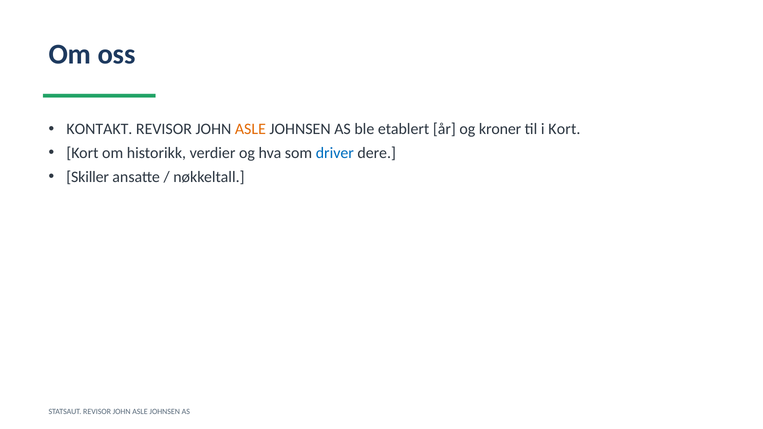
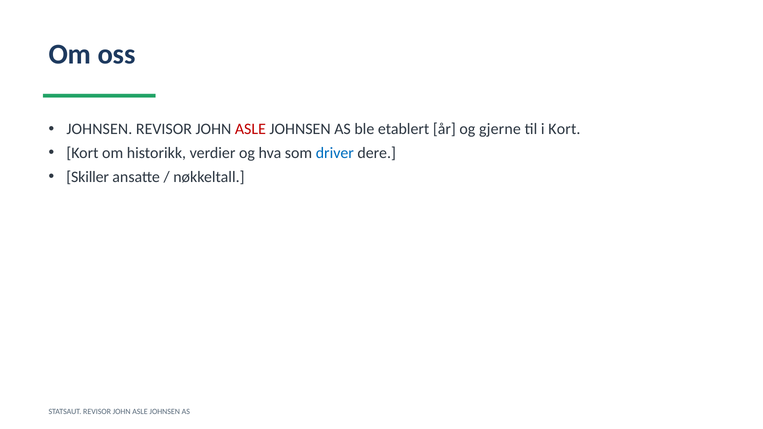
KONTAKT: KONTAKT -> JOHNSEN (99, 129)
ASLE colour: orange -> red (250, 129)
kroner: kroner -> gjerne (500, 129)
